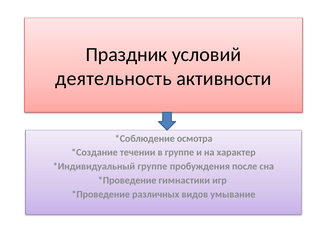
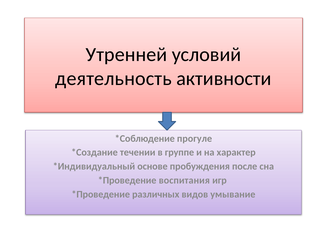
Праздник: Праздник -> Утренней (126, 55)
осмотра: осмотра -> прогуле (195, 139)
группе: группе -> основе (152, 167)
гимнастики: гимнастики -> воспитания (184, 181)
